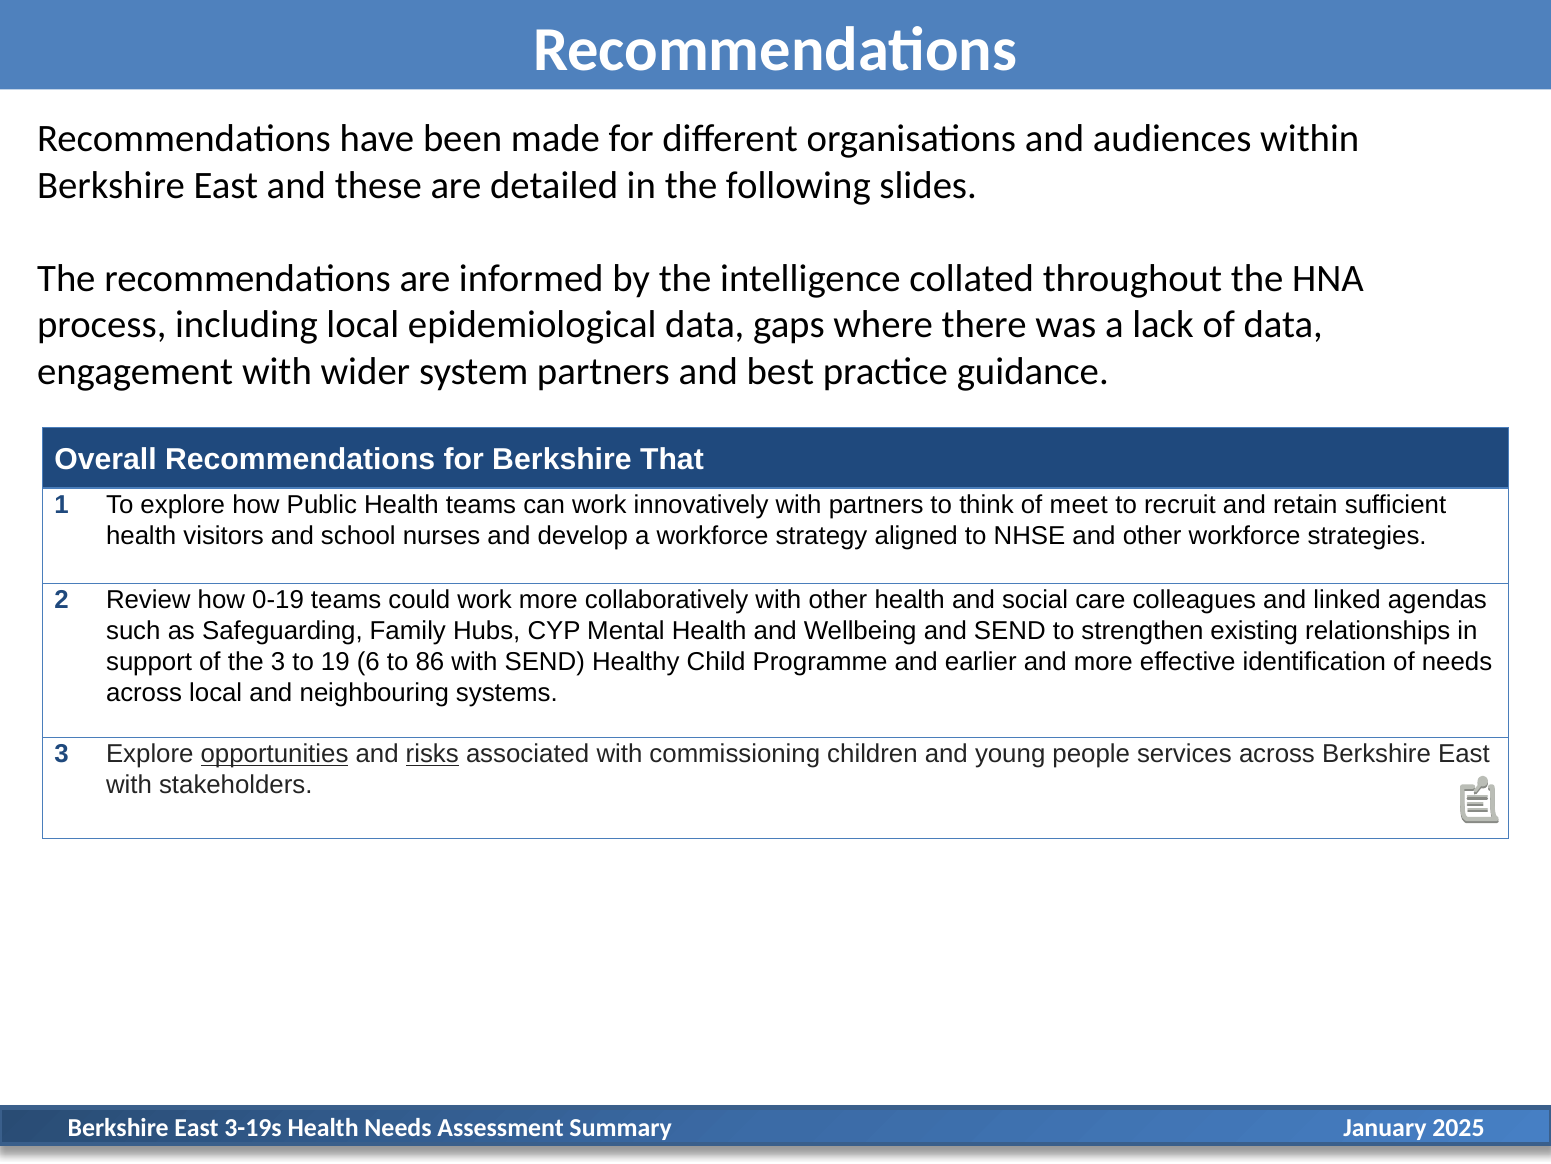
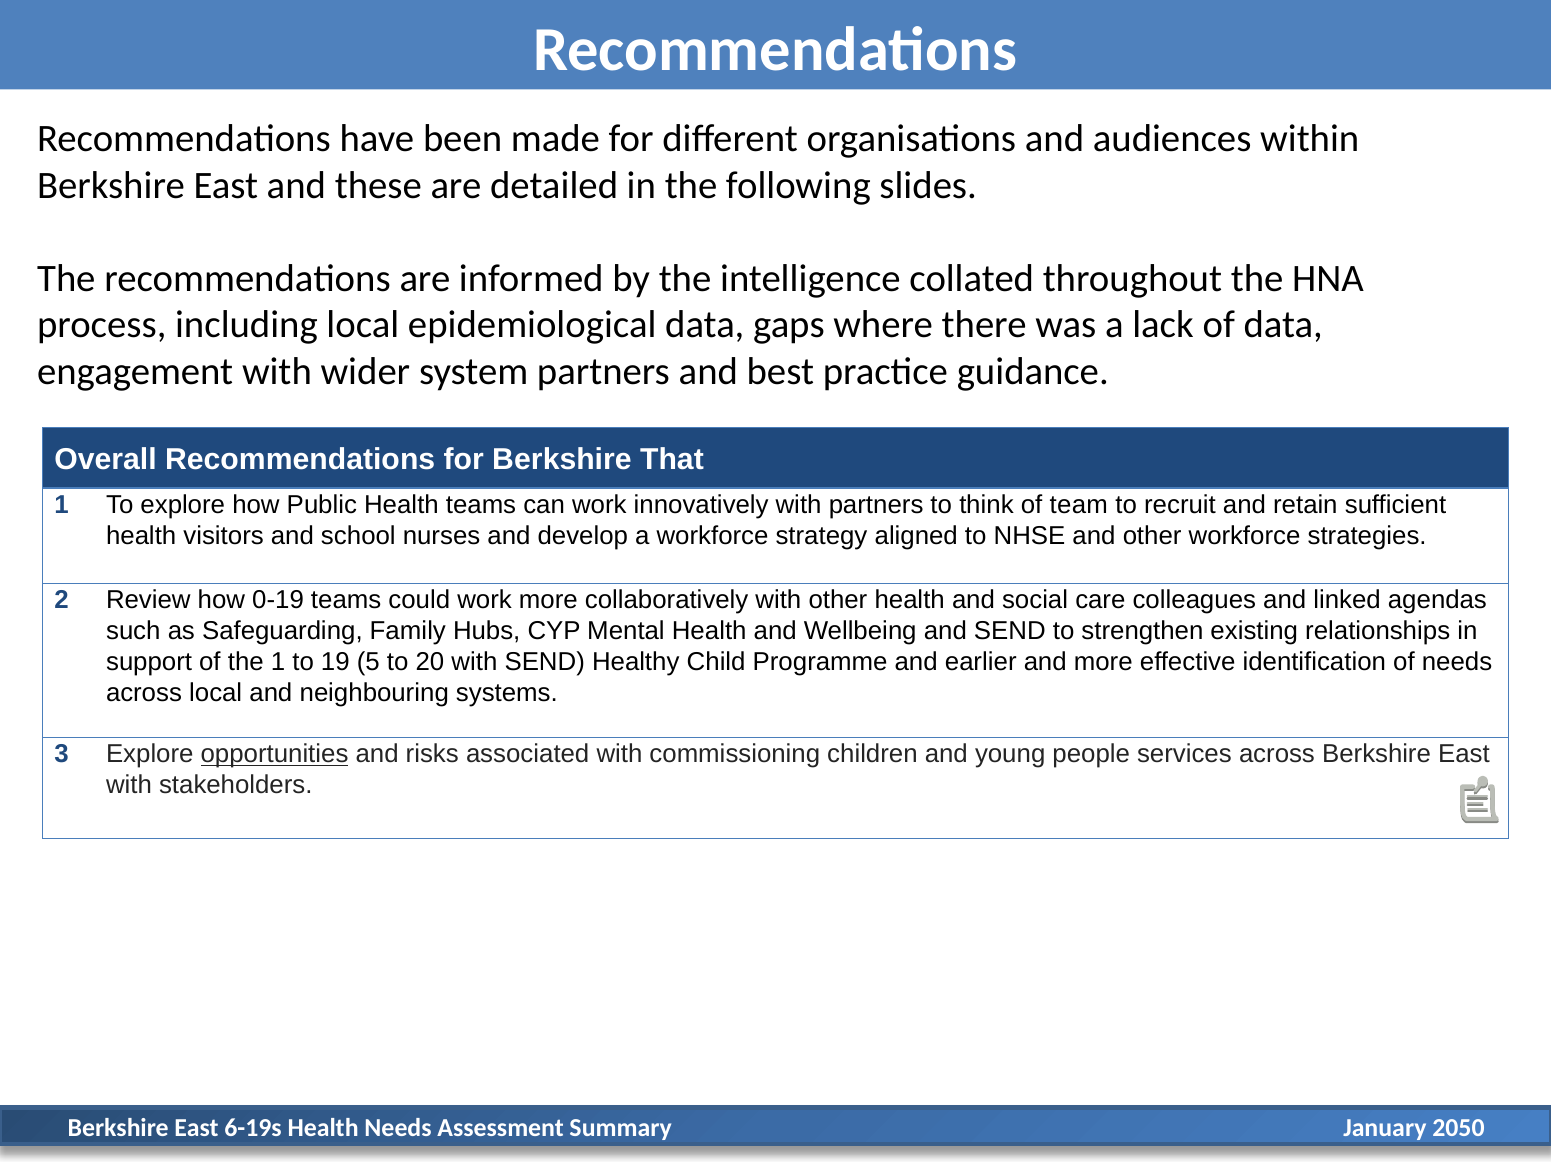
meet: meet -> team (1079, 505)
the 3: 3 -> 1 (278, 662)
6: 6 -> 5 (368, 662)
86: 86 -> 20 (430, 662)
risks underline: present -> none (432, 754)
3-19s: 3-19s -> 6-19s (253, 1127)
2025: 2025 -> 2050 (1458, 1127)
